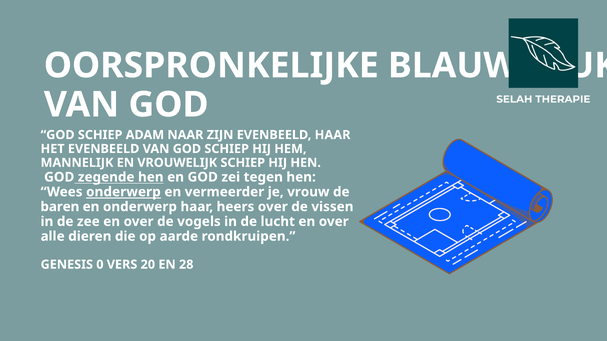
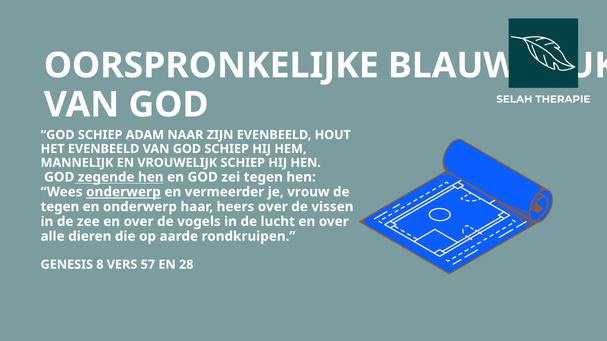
EVENBEELD HAAR: HAAR -> HOUT (333, 135)
baren: baren -> tegen (60, 207)
0: 0 -> 8 (100, 265)
20: 20 -> 57 (148, 265)
